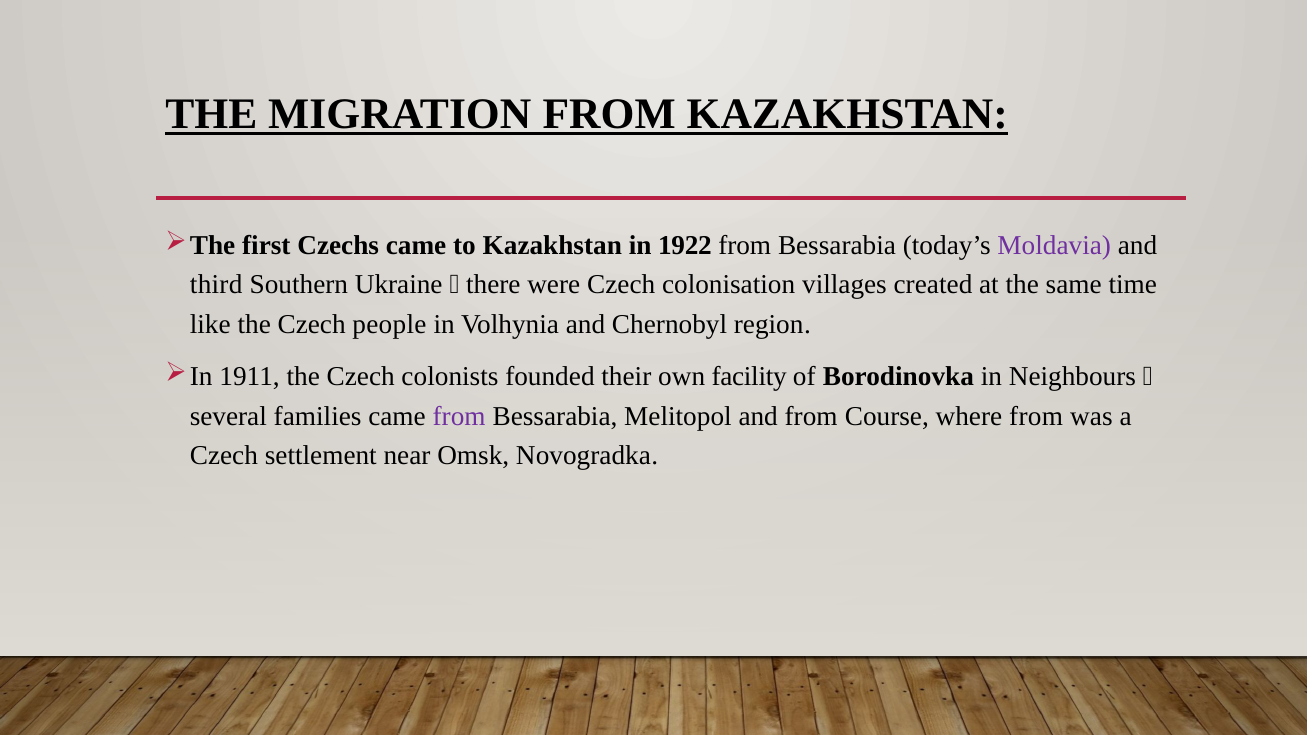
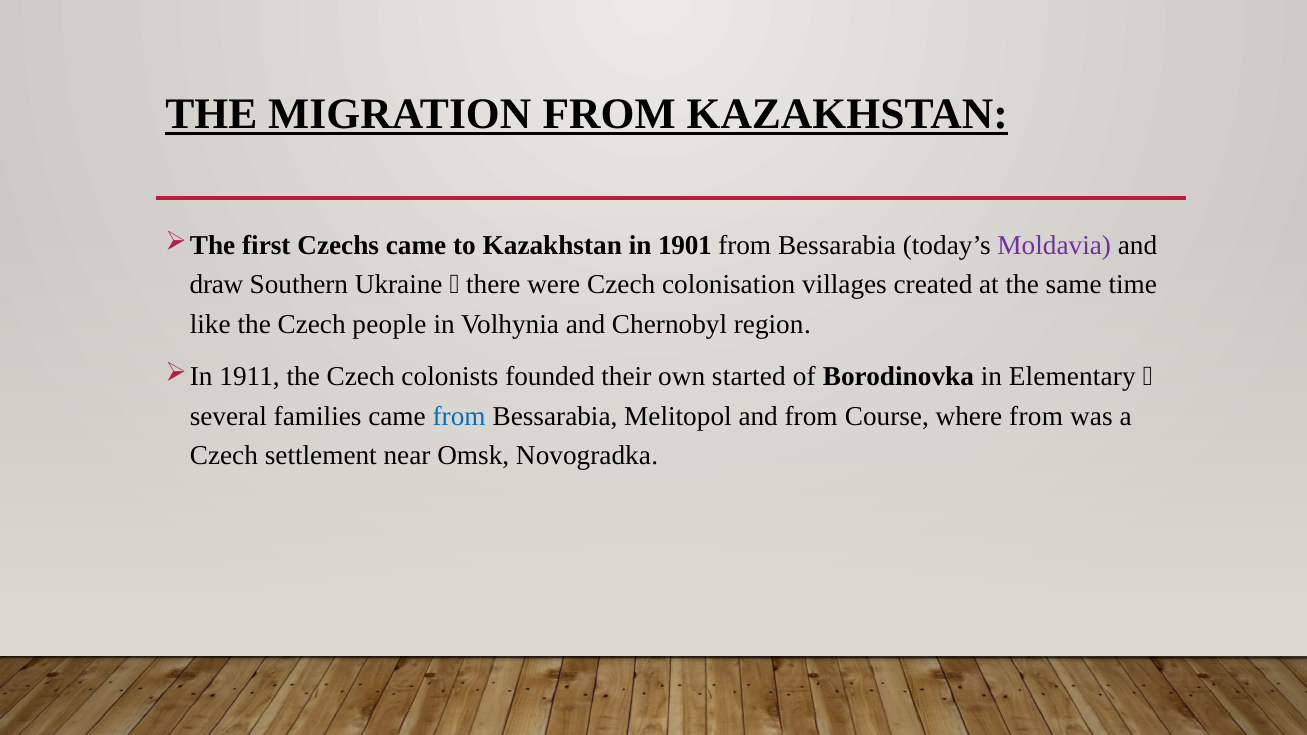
1922: 1922 -> 1901 (685, 246)
third: third -> draw (216, 285)
facility: facility -> started (749, 377)
Neighbours: Neighbours -> Elementary (1072, 377)
from colour: purple -> blue (459, 416)
